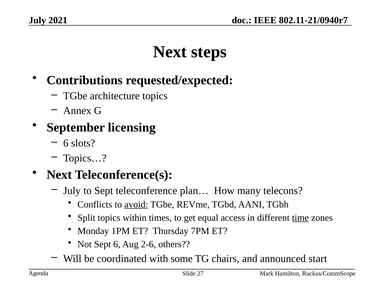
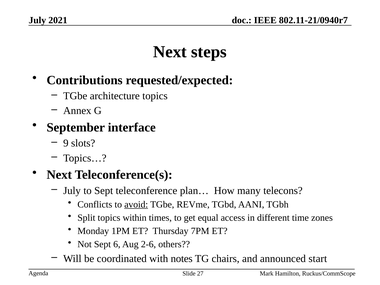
licensing: licensing -> interface (132, 127)
6: 6 -> 9 (66, 143)
time underline: present -> none (300, 218)
some: some -> notes (182, 259)
